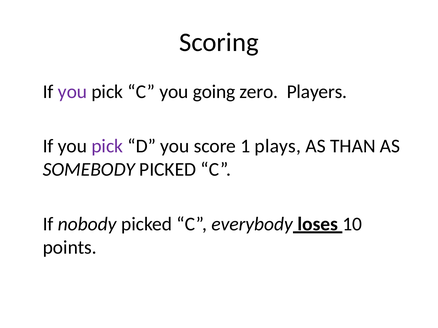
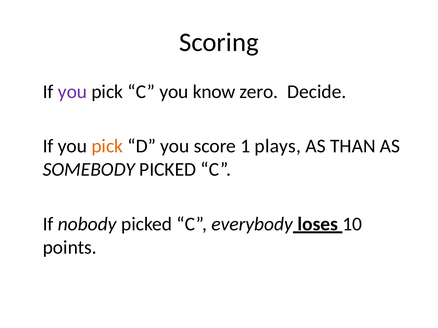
going: going -> know (214, 92)
Players: Players -> Decide (317, 92)
pick colour: purple -> orange (107, 146)
